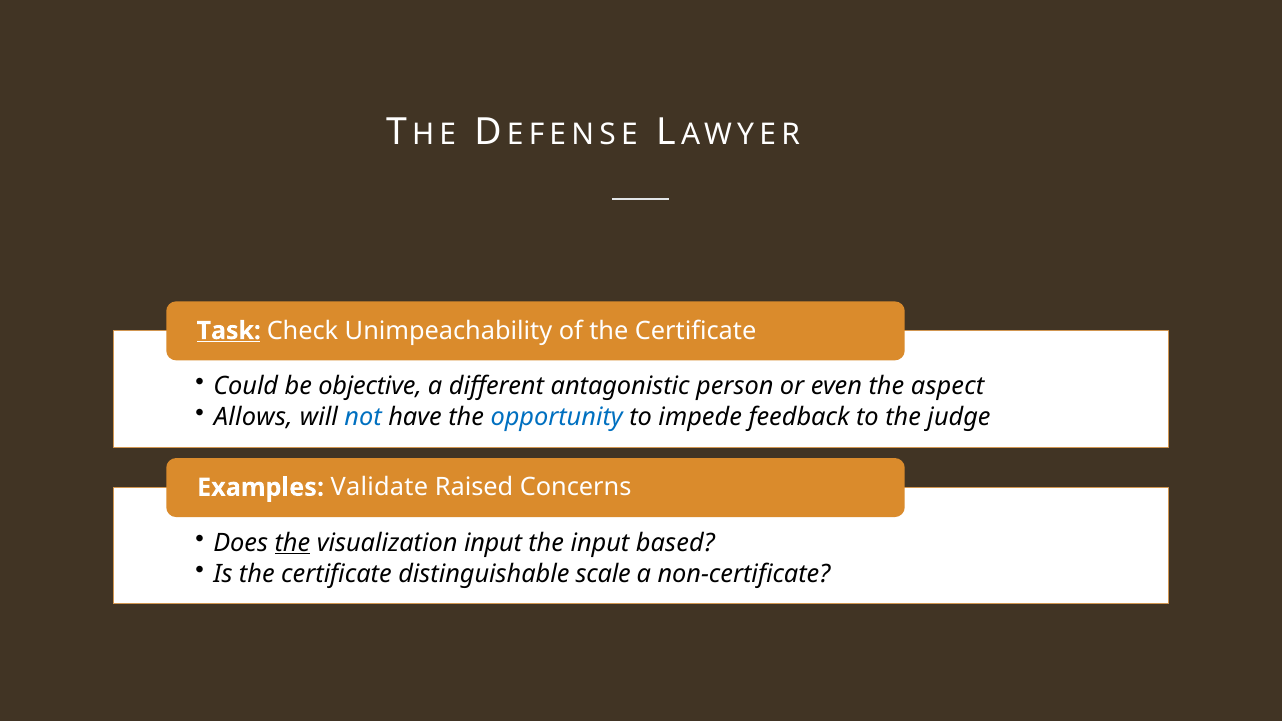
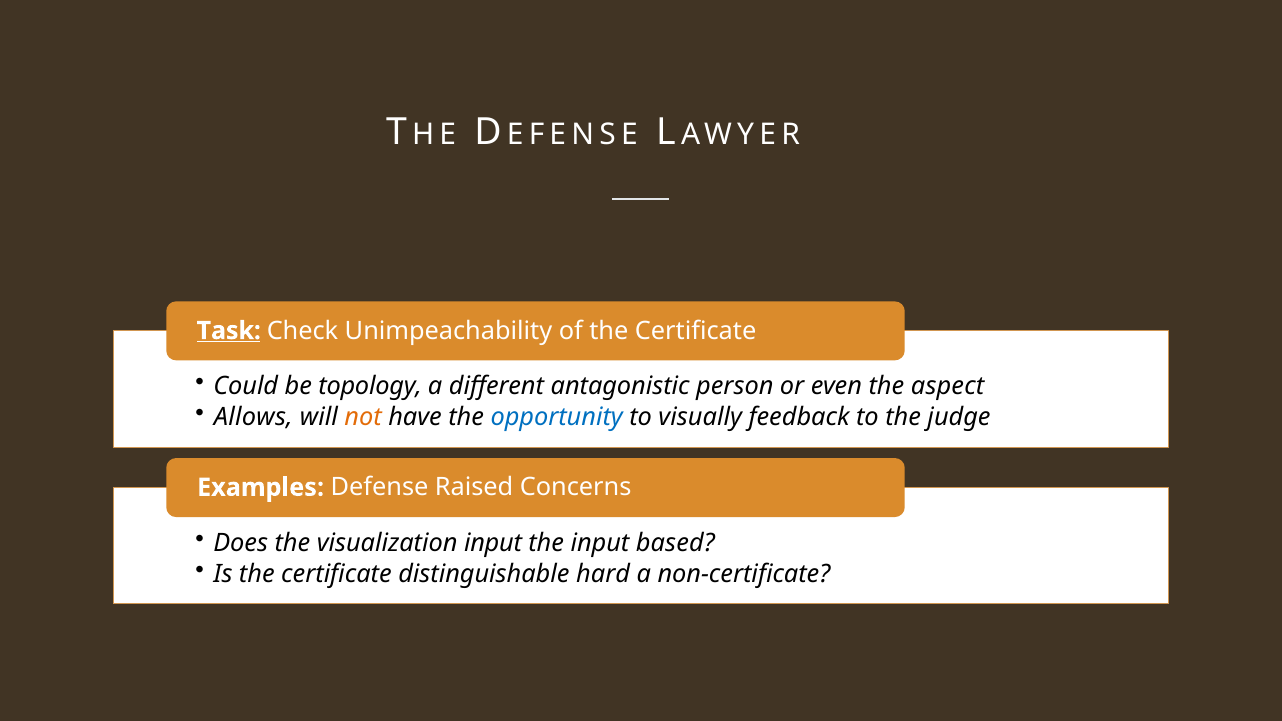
objective: objective -> topology (370, 386)
not colour: blue -> orange (363, 417)
impede: impede -> visually (700, 417)
Validate: Validate -> Defense (380, 487)
the underline: present -> none (292, 543)
scale: scale -> hard (603, 574)
